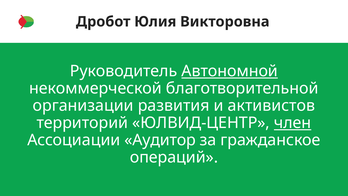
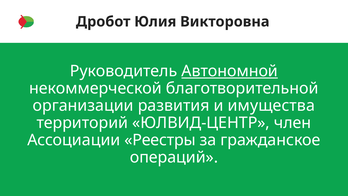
активистов: активистов -> имущества (271, 105)
член underline: present -> none (293, 123)
Аудитор: Аудитор -> Реестры (160, 140)
